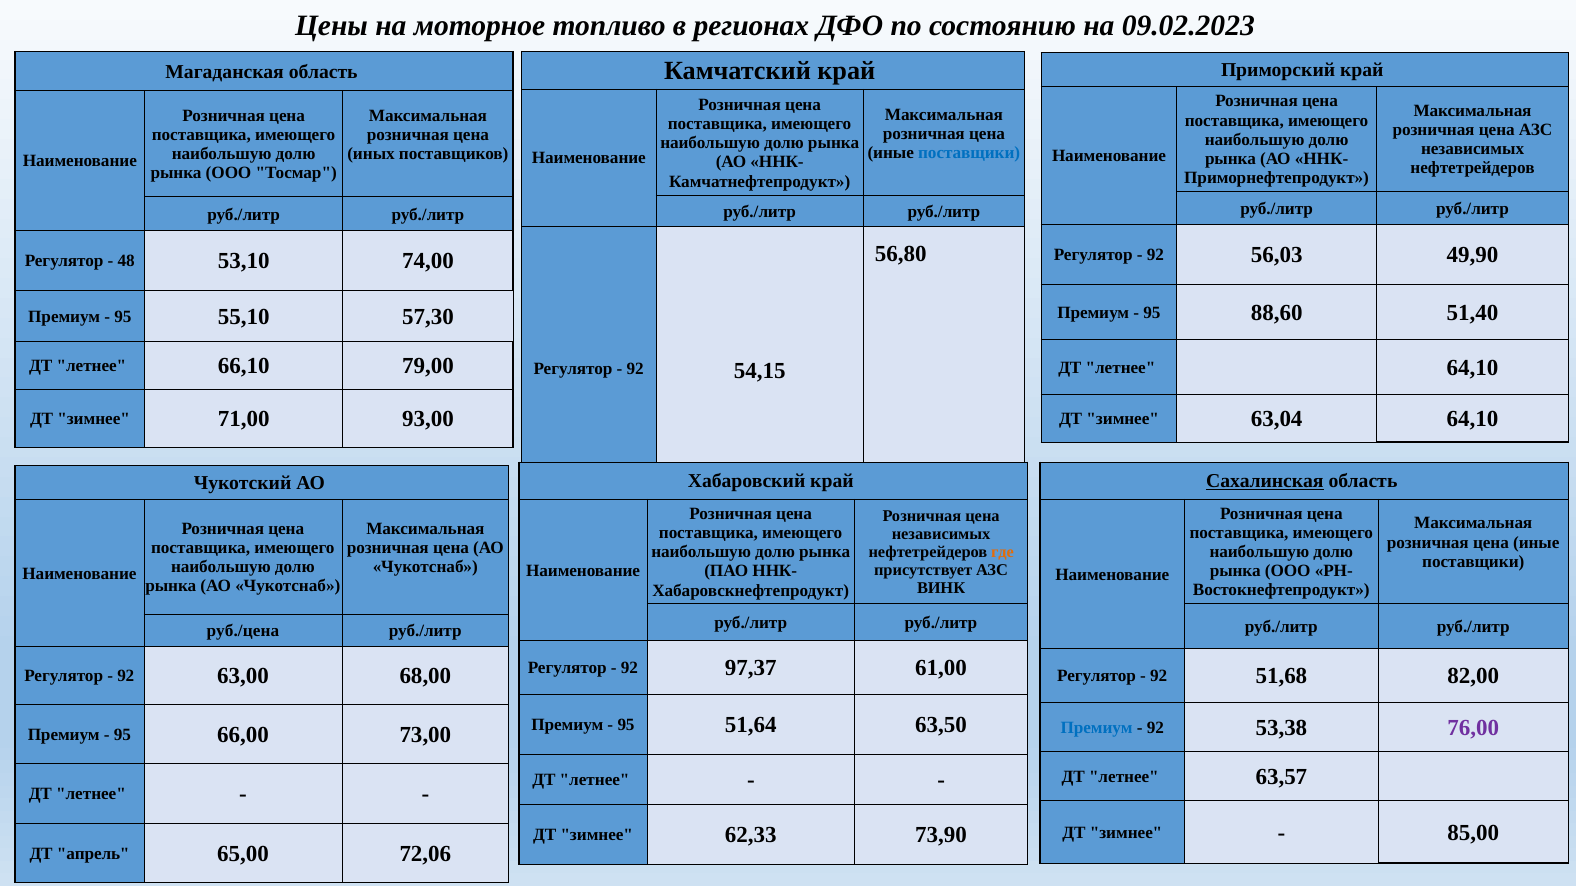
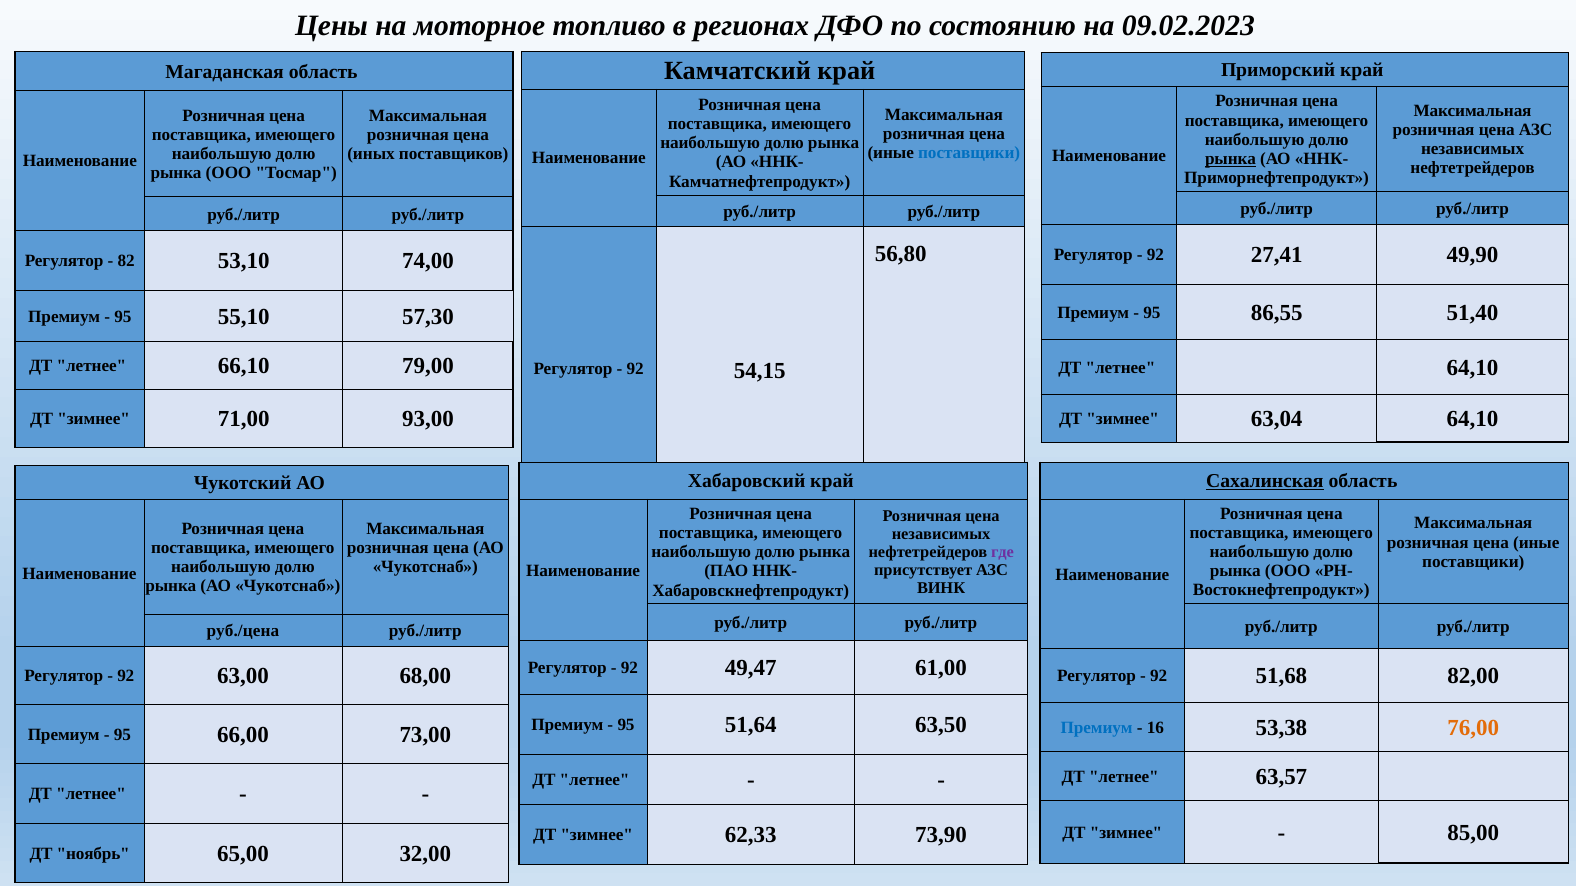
рынка underline: none -> present (1231, 159)
56,03: 56,03 -> 27,41 (1277, 255)
48: 48 -> 82 (126, 261)
88,60: 88,60 -> 86,55 (1277, 313)
где colour: orange -> purple (1003, 552)
97,37: 97,37 -> 49,47 (751, 668)
92: 92 -> 16 (1155, 728)
76,00 colour: purple -> orange (1473, 728)
апрель: апрель -> ноябрь (93, 854)
72,06: 72,06 -> 32,00 (425, 854)
